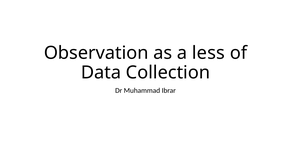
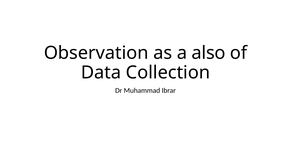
less: less -> also (209, 53)
